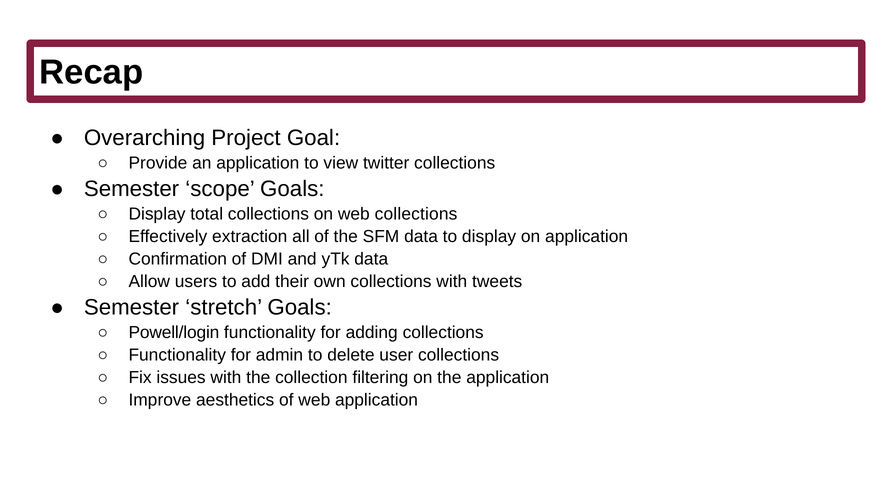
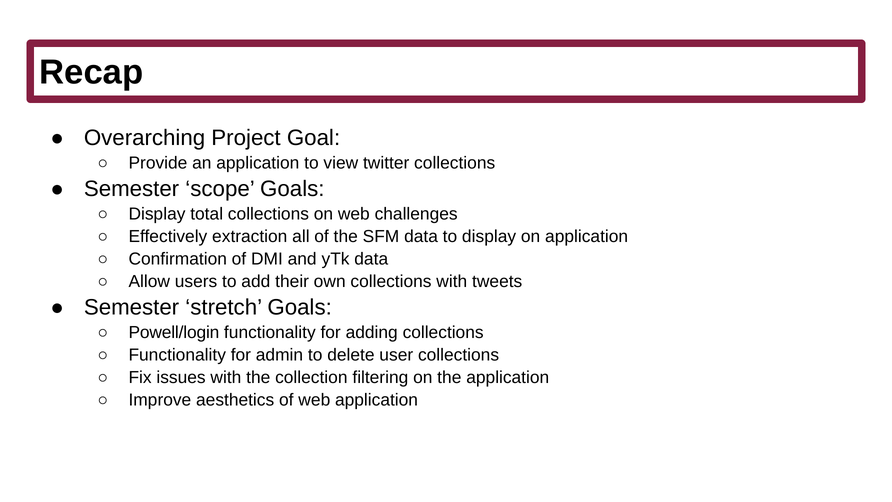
web collections: collections -> challenges (416, 214)
